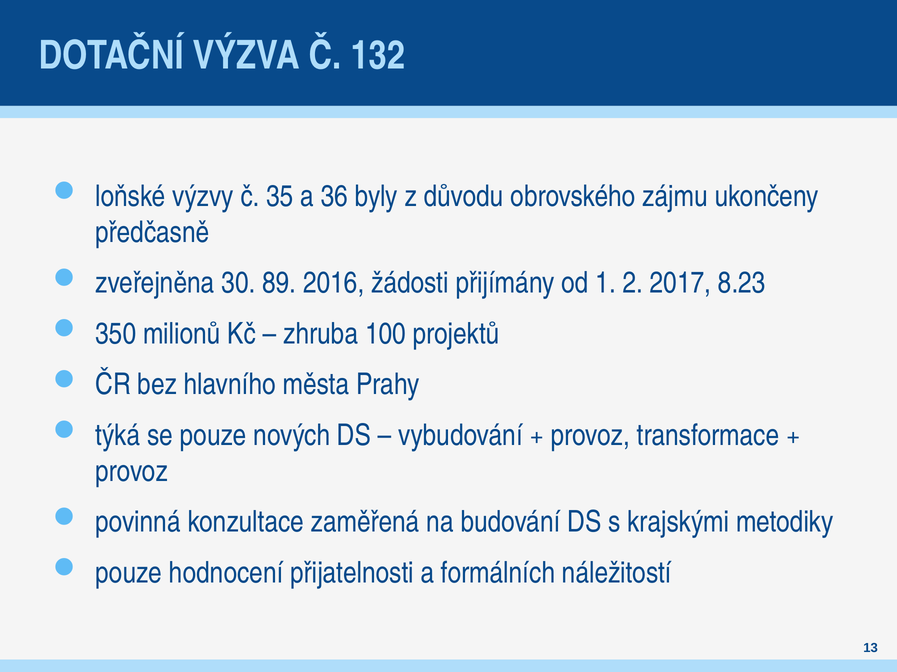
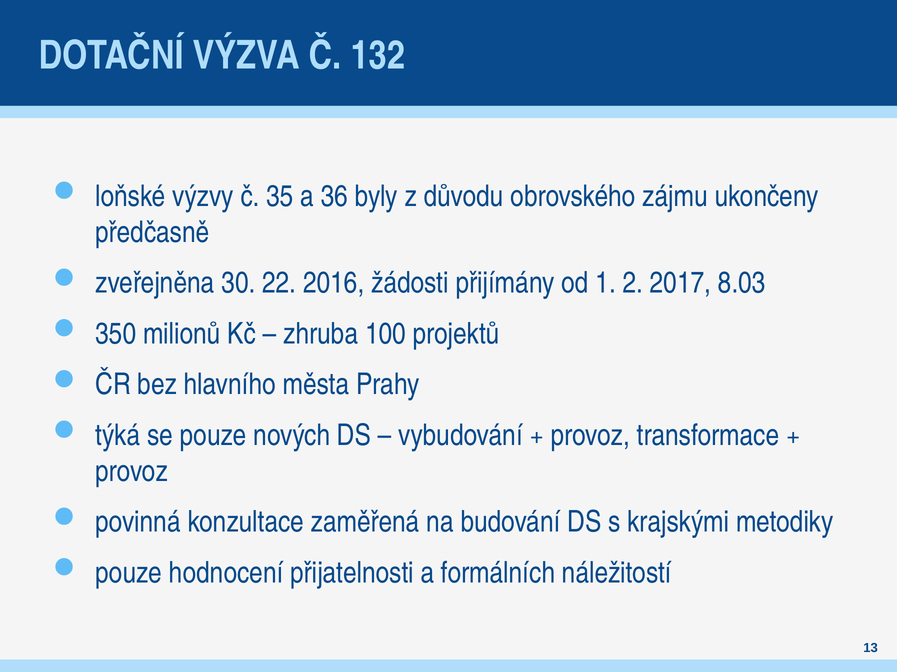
89: 89 -> 22 (279, 283)
8.23: 8.23 -> 8.03 (742, 283)
